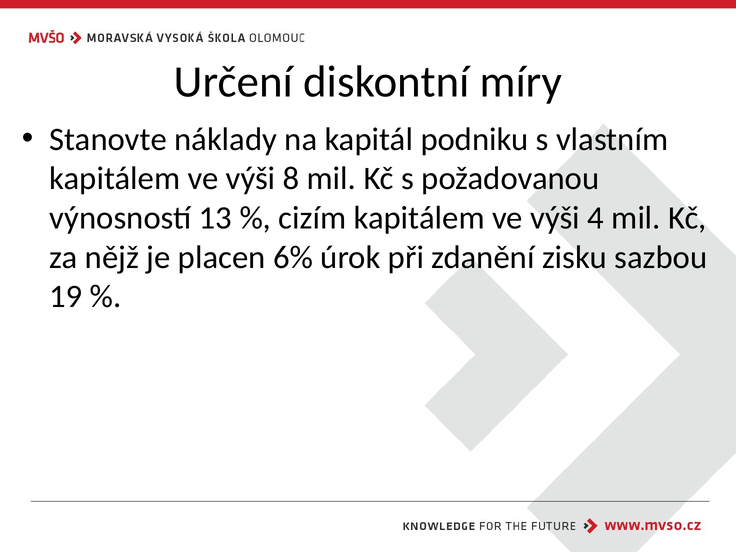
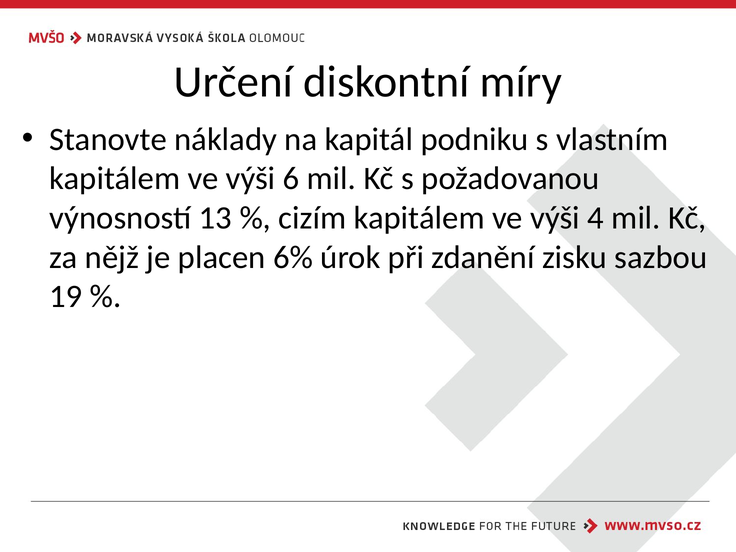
8: 8 -> 6 (291, 179)
